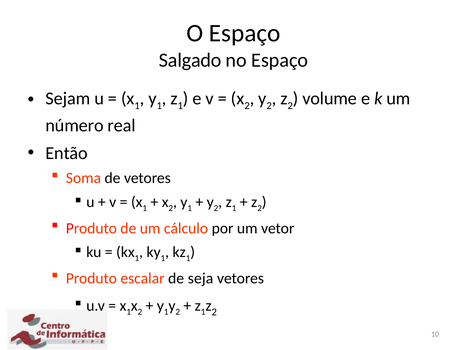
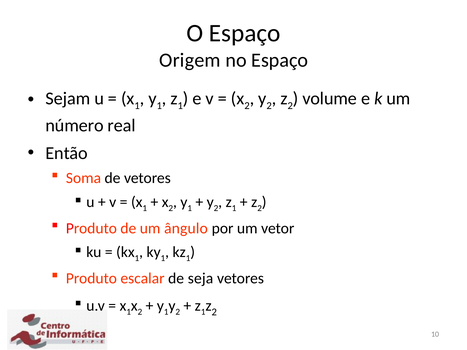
Salgado: Salgado -> Origem (190, 60)
cálculo: cálculo -> ângulo (186, 228)
